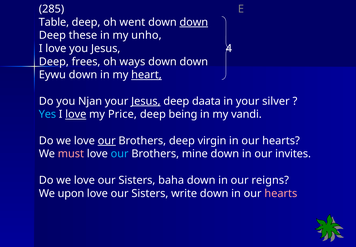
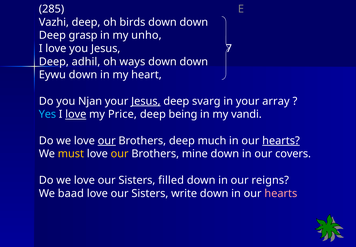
Table: Table -> Vazhi (54, 22)
went: went -> birds (132, 22)
down underline: present -> none (194, 22)
these: these -> grasp (83, 35)
4: 4 -> 7 (229, 48)
frees: frees -> adhil (86, 62)
heart underline: present -> none (146, 75)
daata: daata -> svarg (206, 101)
silver: silver -> array (276, 101)
virgin: virgin -> much (212, 140)
hearts underline: none -> present (281, 140)
must colour: pink -> yellow (71, 154)
our colour: light blue -> yellow (120, 154)
invites: invites -> covers (293, 154)
baha: baha -> filled (171, 180)
upon: upon -> baad (71, 193)
